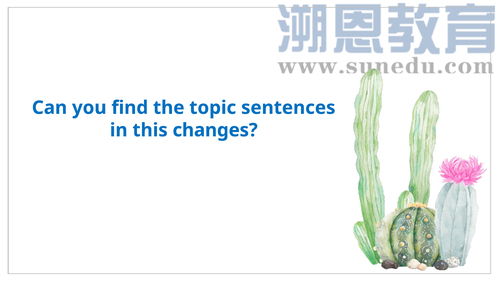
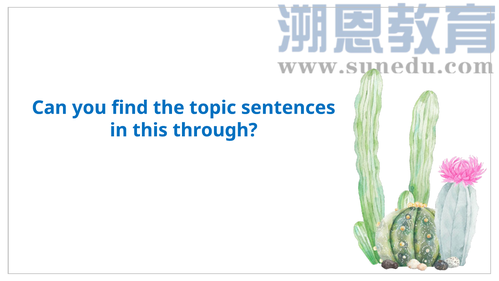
changes: changes -> through (215, 130)
